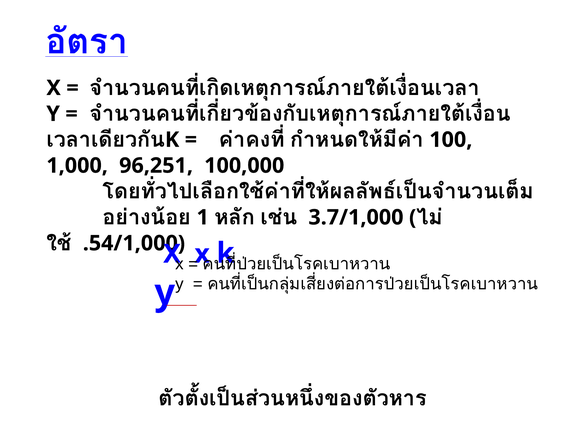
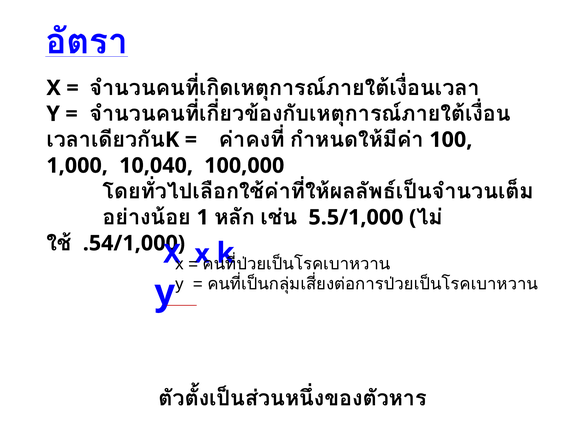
96,251: 96,251 -> 10,040 (156, 166)
3.7/1,000: 3.7/1,000 -> 5.5/1,000 (356, 217)
